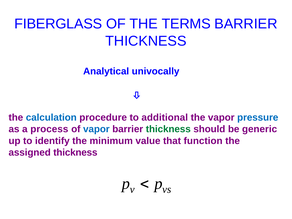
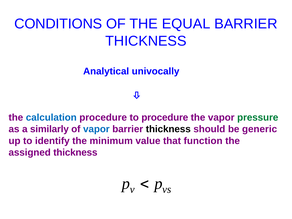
FIBERGLASS: FIBERGLASS -> CONDITIONS (58, 24)
TERMS: TERMS -> EQUAL (186, 24)
to additional: additional -> procedure (165, 117)
pressure colour: blue -> green (258, 117)
process: process -> similarly (49, 129)
thickness colour: green -> black (168, 129)
